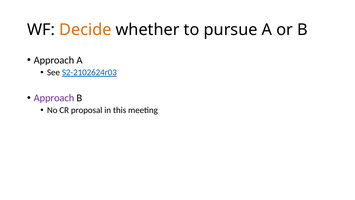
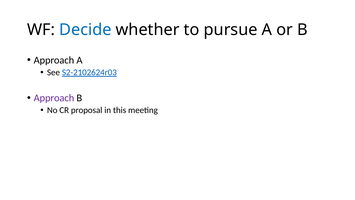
Decide colour: orange -> blue (85, 30)
